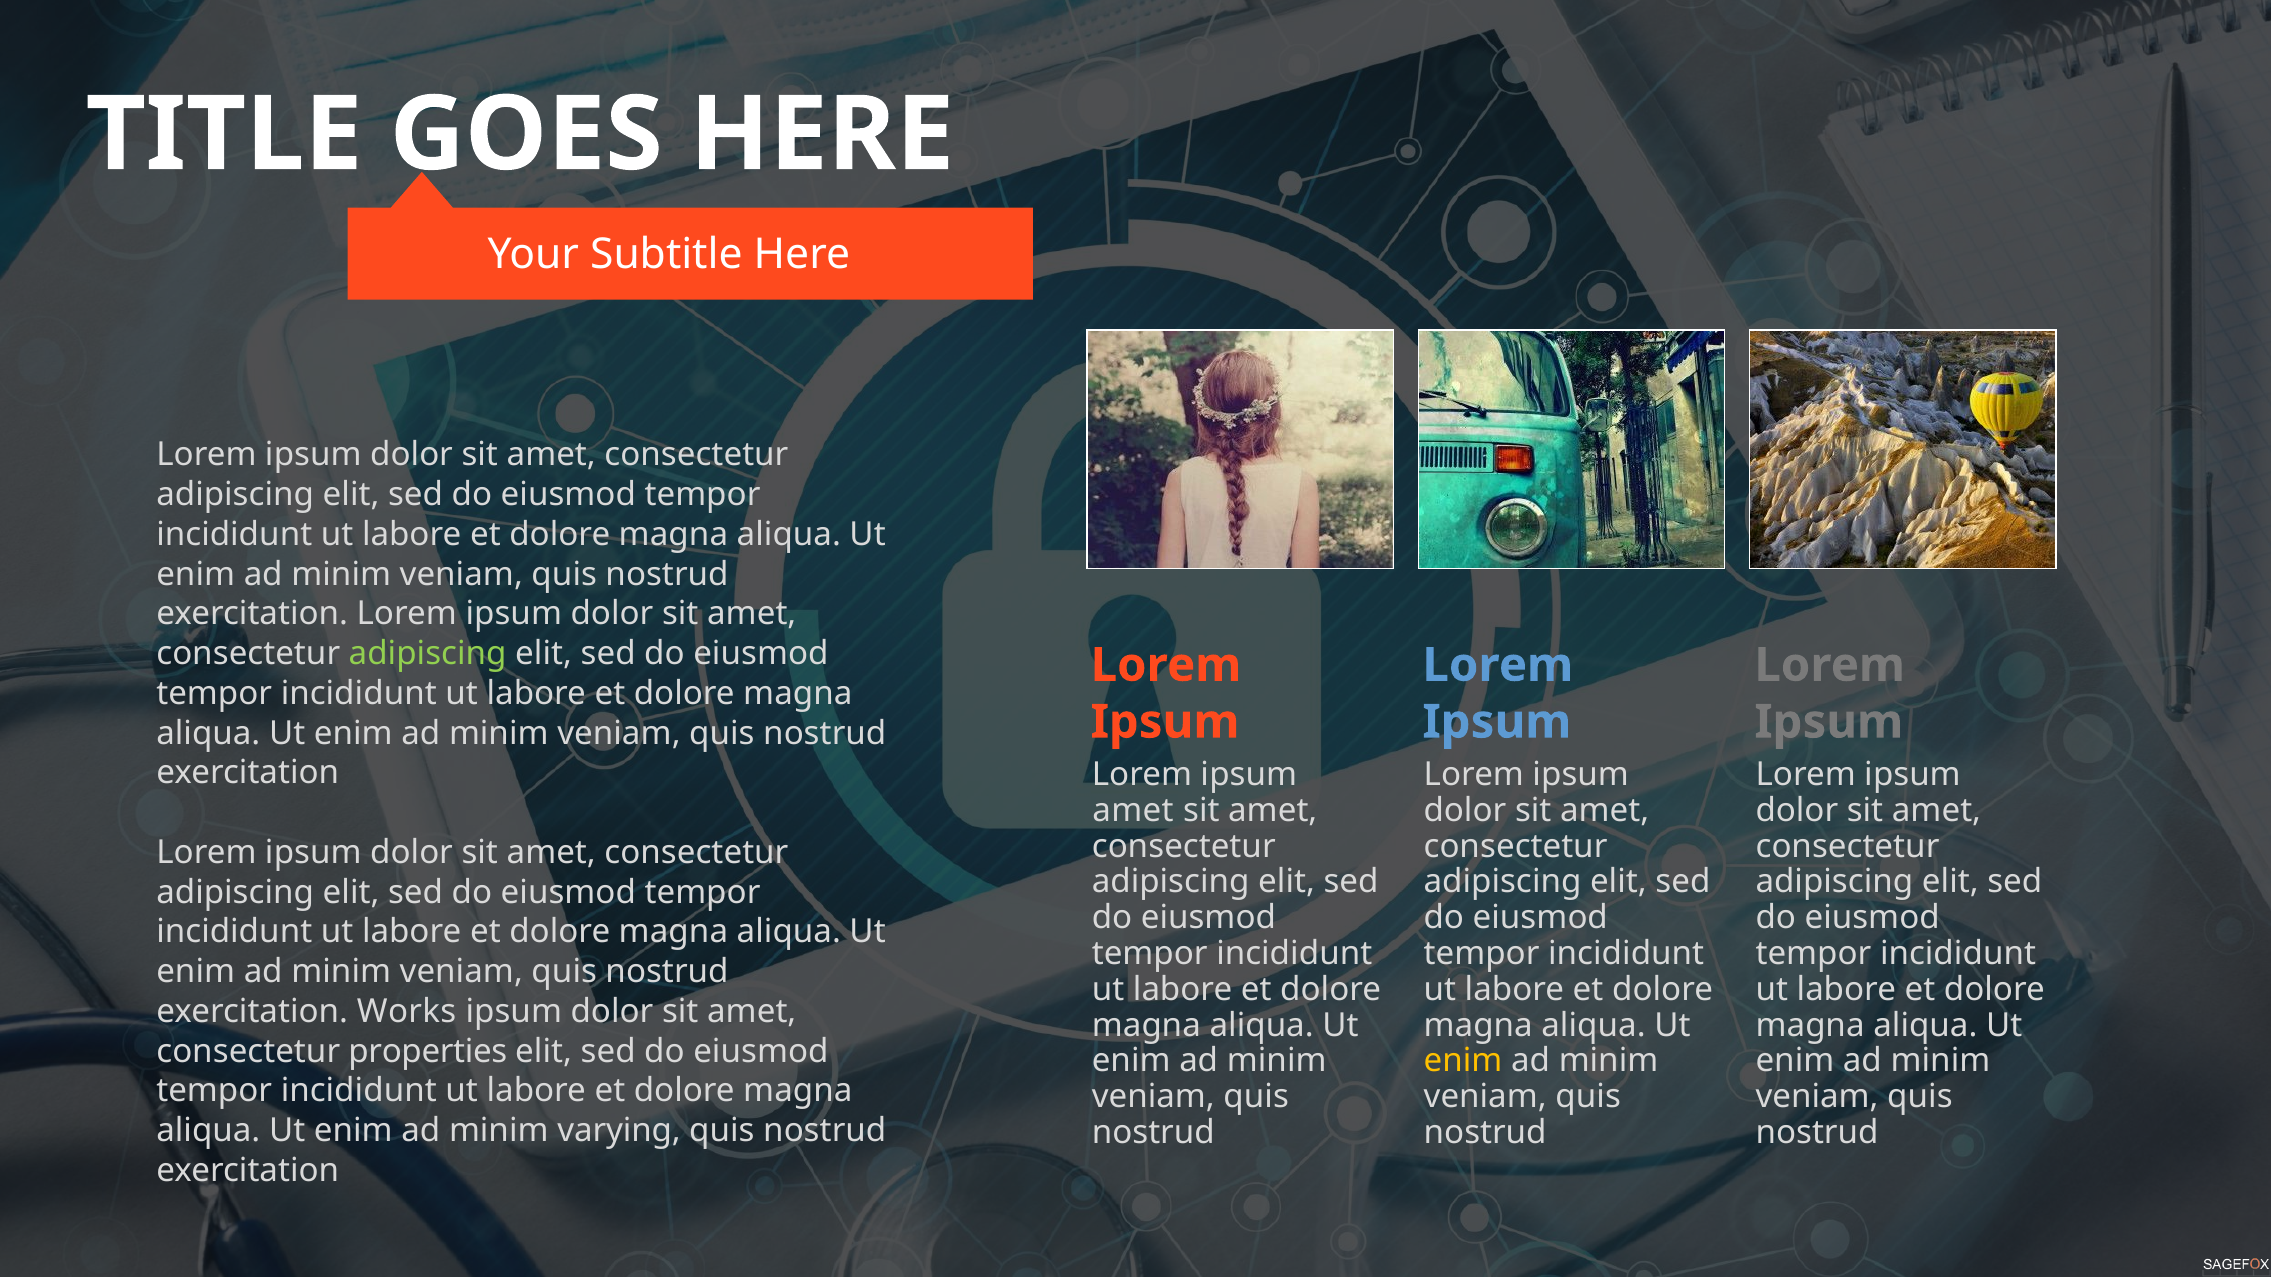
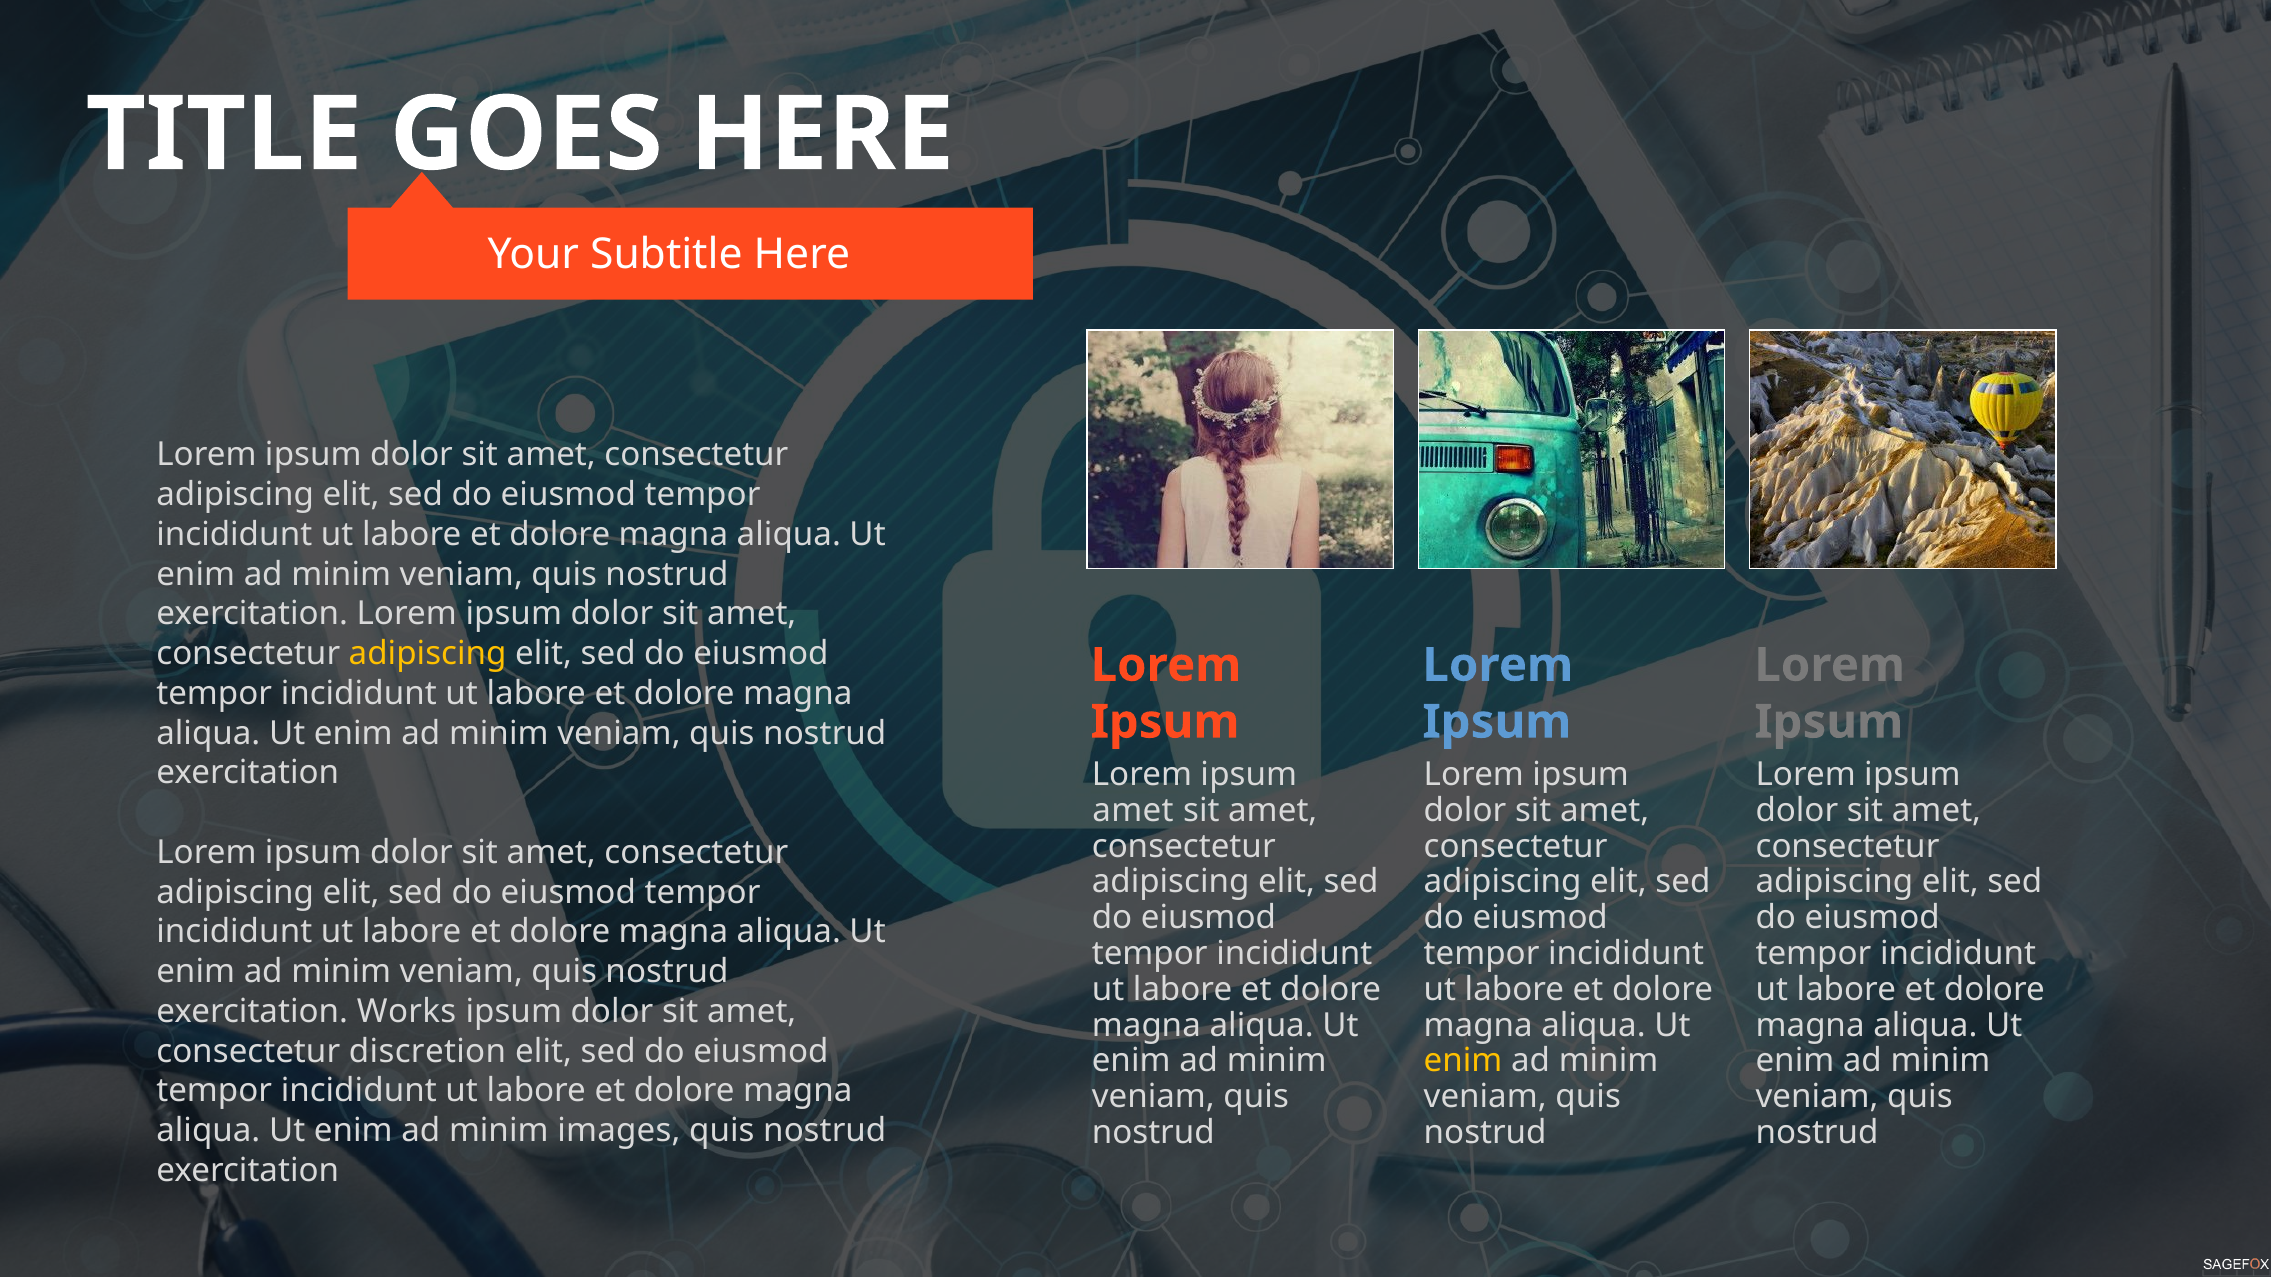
adipiscing colour: light green -> yellow (428, 654)
properties: properties -> discretion (428, 1052)
varying: varying -> images (619, 1131)
